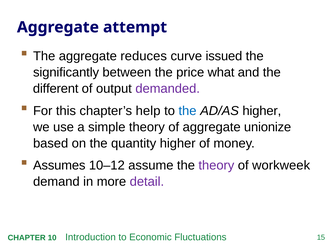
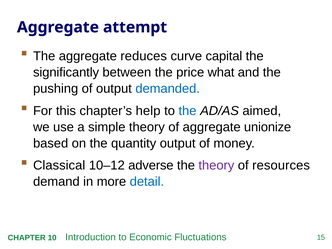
issued: issued -> capital (224, 56)
different: different -> pushing (56, 89)
demanded colour: purple -> blue (168, 89)
AD/AS higher: higher -> aimed (262, 111)
quantity higher: higher -> output (178, 143)
Assumes: Assumes -> Classical (59, 165)
assume: assume -> adverse (151, 165)
workweek: workweek -> resources (281, 165)
detail colour: purple -> blue (147, 182)
